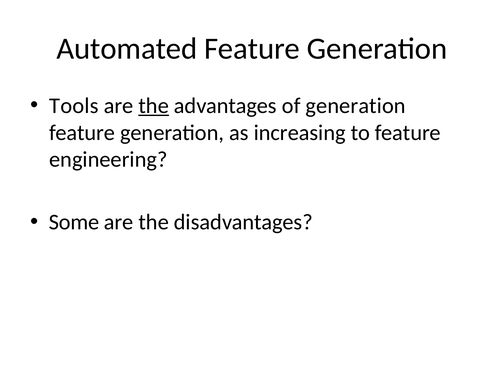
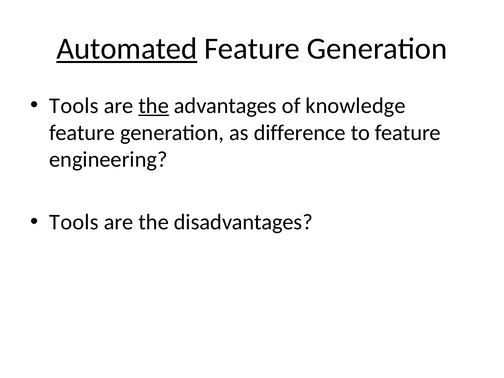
Automated underline: none -> present (127, 49)
of generation: generation -> knowledge (356, 106)
increasing: increasing -> difference (300, 133)
Some: Some -> Tools (74, 222)
